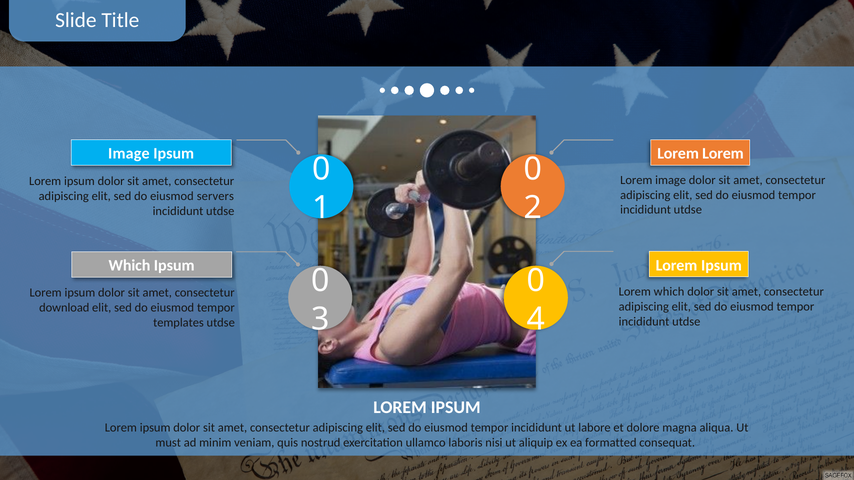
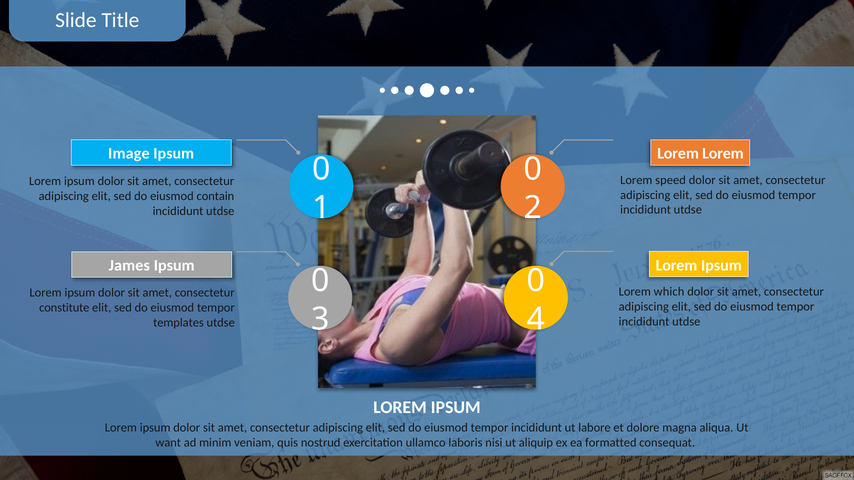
Lorem image: image -> speed (671, 180)
servers: servers -> contain (215, 196)
Which: Which -> James (129, 266)
download: download -> constitute (64, 308)
must: must -> want (168, 443)
